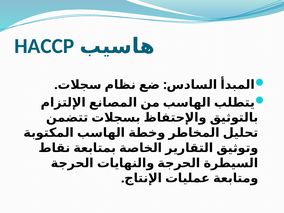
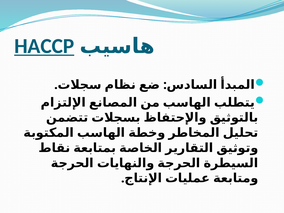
HACCP underline: none -> present (44, 46)
